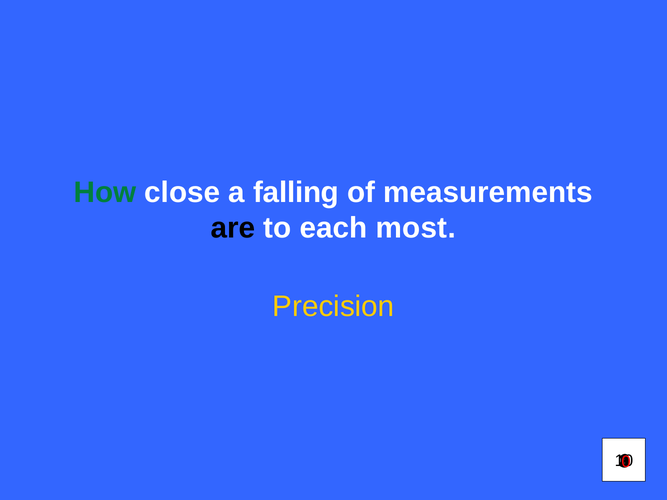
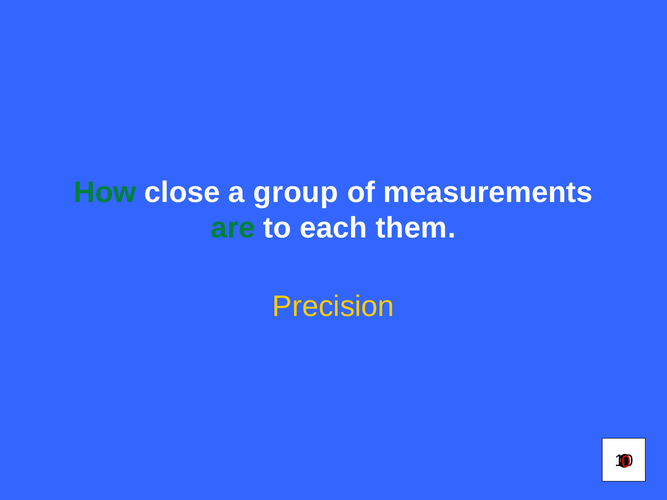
falling: falling -> group (296, 193)
are colour: black -> green (233, 228)
most: most -> them (416, 228)
